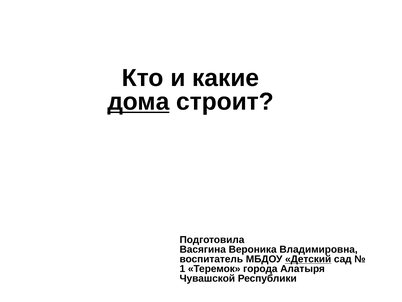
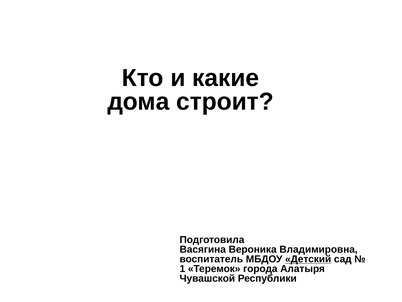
дома underline: present -> none (138, 102)
